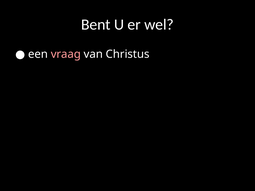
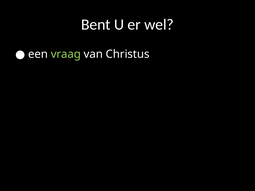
vraag colour: pink -> light green (66, 54)
